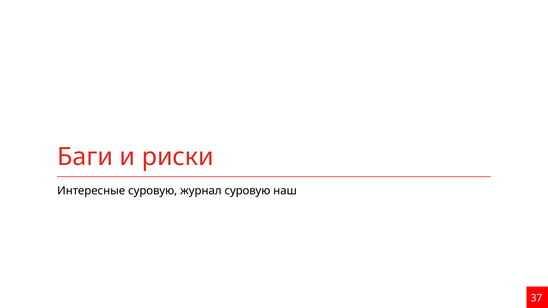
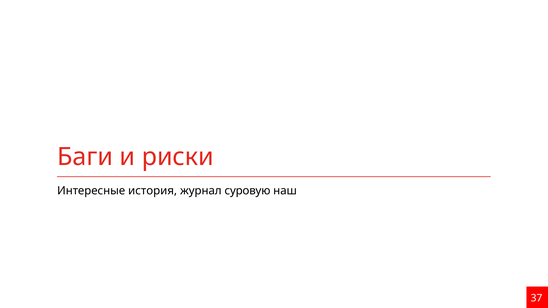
Интересные суровую: суровую -> история (153, 191)
